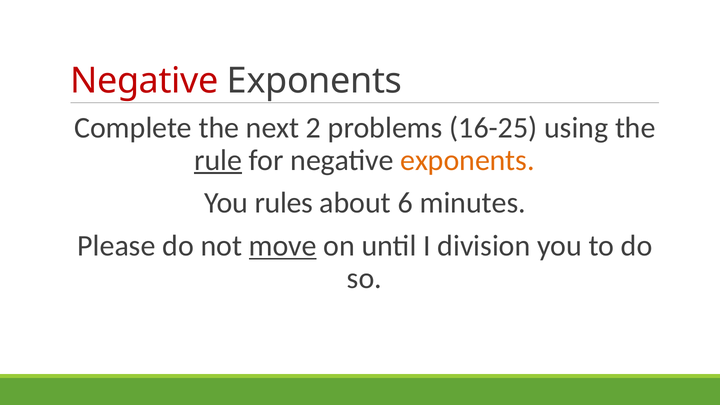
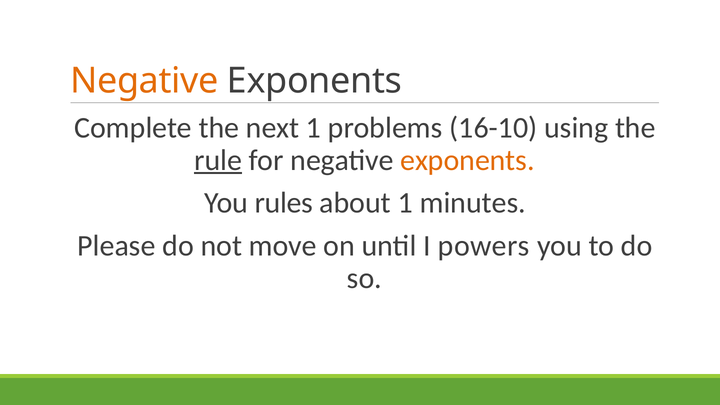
Negative colour: red -> orange (144, 81)
next 2: 2 -> 1 (314, 128)
16-25: 16-25 -> 16-10 (493, 128)
about 6: 6 -> 1 (405, 203)
move underline: present -> none (283, 246)
division: division -> powers (484, 246)
